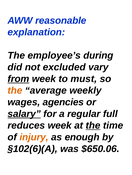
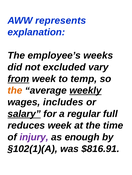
reasonable: reasonable -> represents (61, 21)
during: during -> weeks (98, 56)
must: must -> temp (84, 79)
weekly underline: none -> present (85, 91)
agencies: agencies -> includes (63, 103)
the underline: present -> none (93, 126)
injury colour: orange -> purple (34, 138)
§102(6)(A: §102(6)(A -> §102(1)(A (33, 150)
$650.06: $650.06 -> $816.91 (100, 150)
